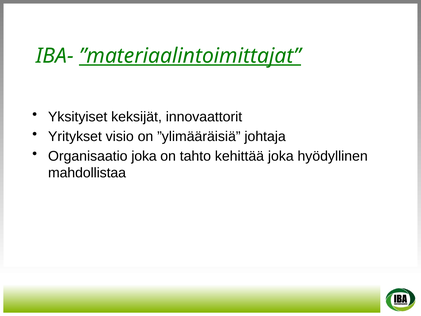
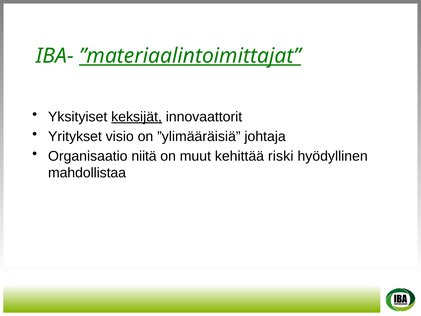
keksijät underline: none -> present (137, 117)
Organisaatio joka: joka -> niitä (144, 156)
tahto: tahto -> muut (195, 156)
kehittää joka: joka -> riski (281, 156)
